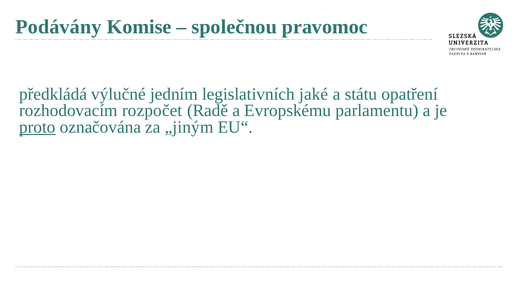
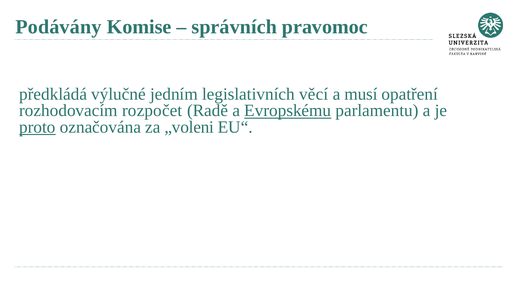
společnou: společnou -> správních (234, 27)
jaké: jaké -> věcí (314, 94)
státu: státu -> musí (361, 94)
Evropskému underline: none -> present (288, 111)
„jiným: „jiným -> „voleni (189, 127)
